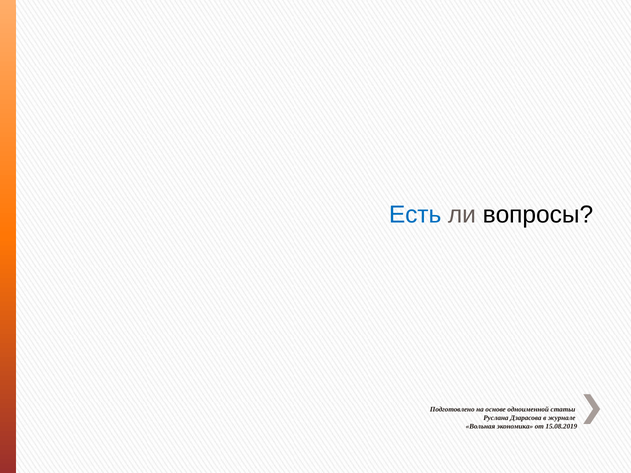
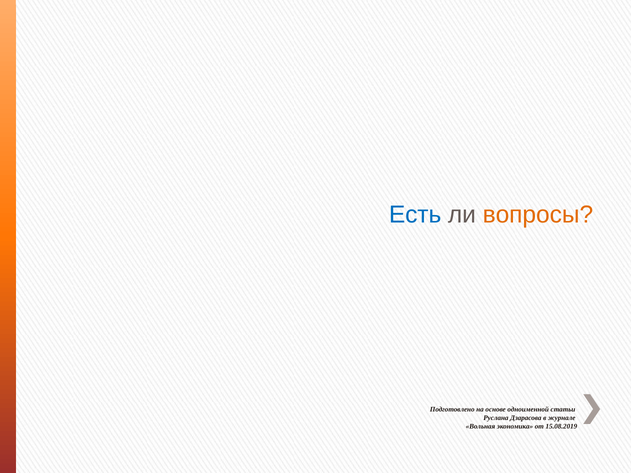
вопросы colour: black -> orange (538, 215)
